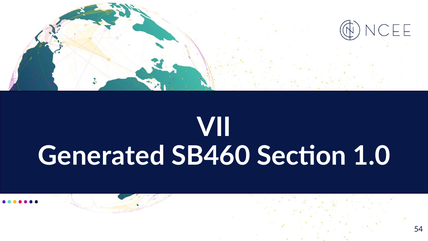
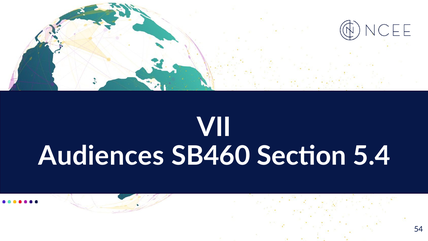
Generated: Generated -> Audiences (101, 156)
1.0: 1.0 -> 5.4 (372, 156)
